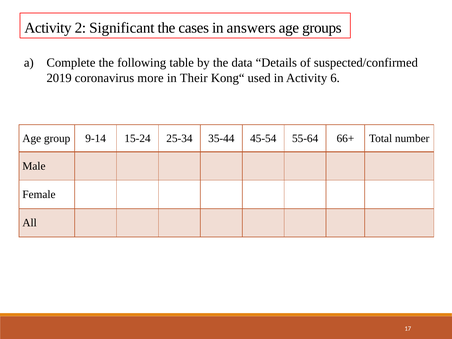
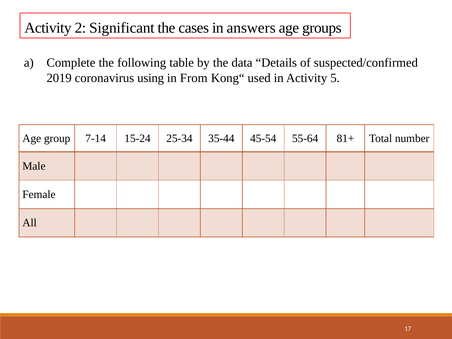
more: more -> using (151, 78)
Their: Their -> From (194, 78)
6: 6 -> 5 (335, 78)
9-14: 9-14 -> 7-14 (96, 138)
66+: 66+ -> 81+ (345, 138)
